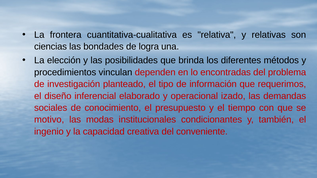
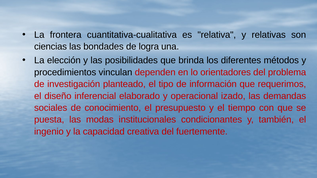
encontradas: encontradas -> orientadores (226, 72)
motivo: motivo -> puesta (49, 120)
conveniente: conveniente -> fuertemente (202, 132)
